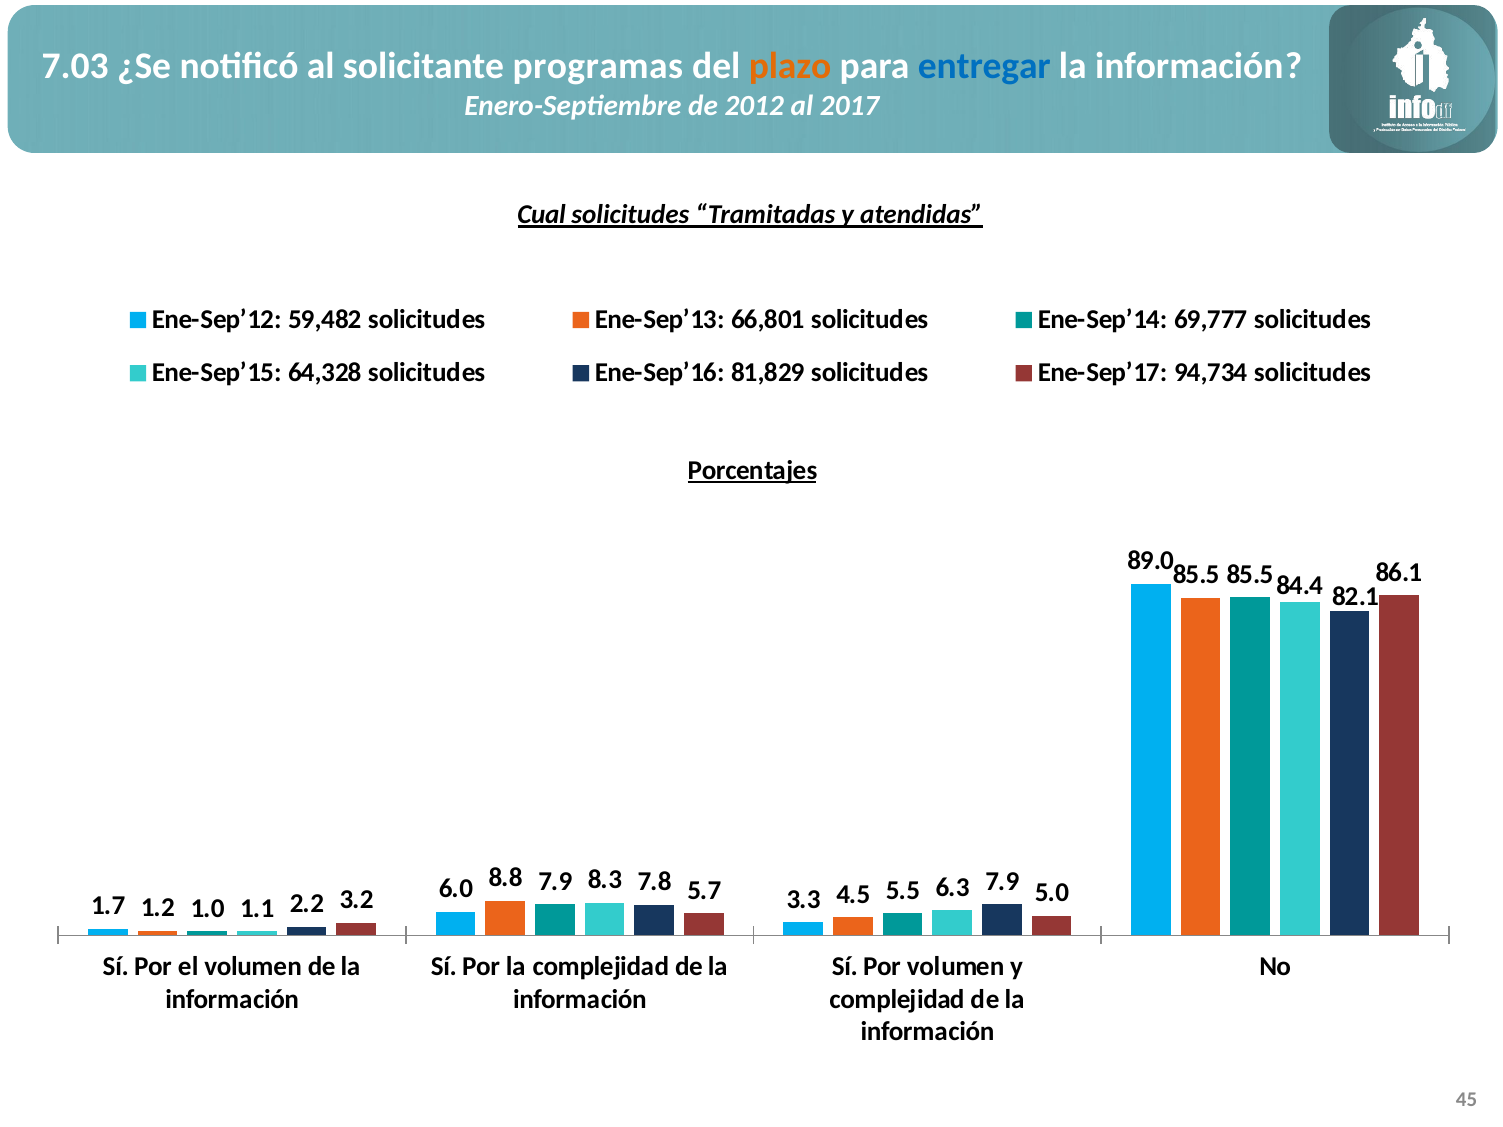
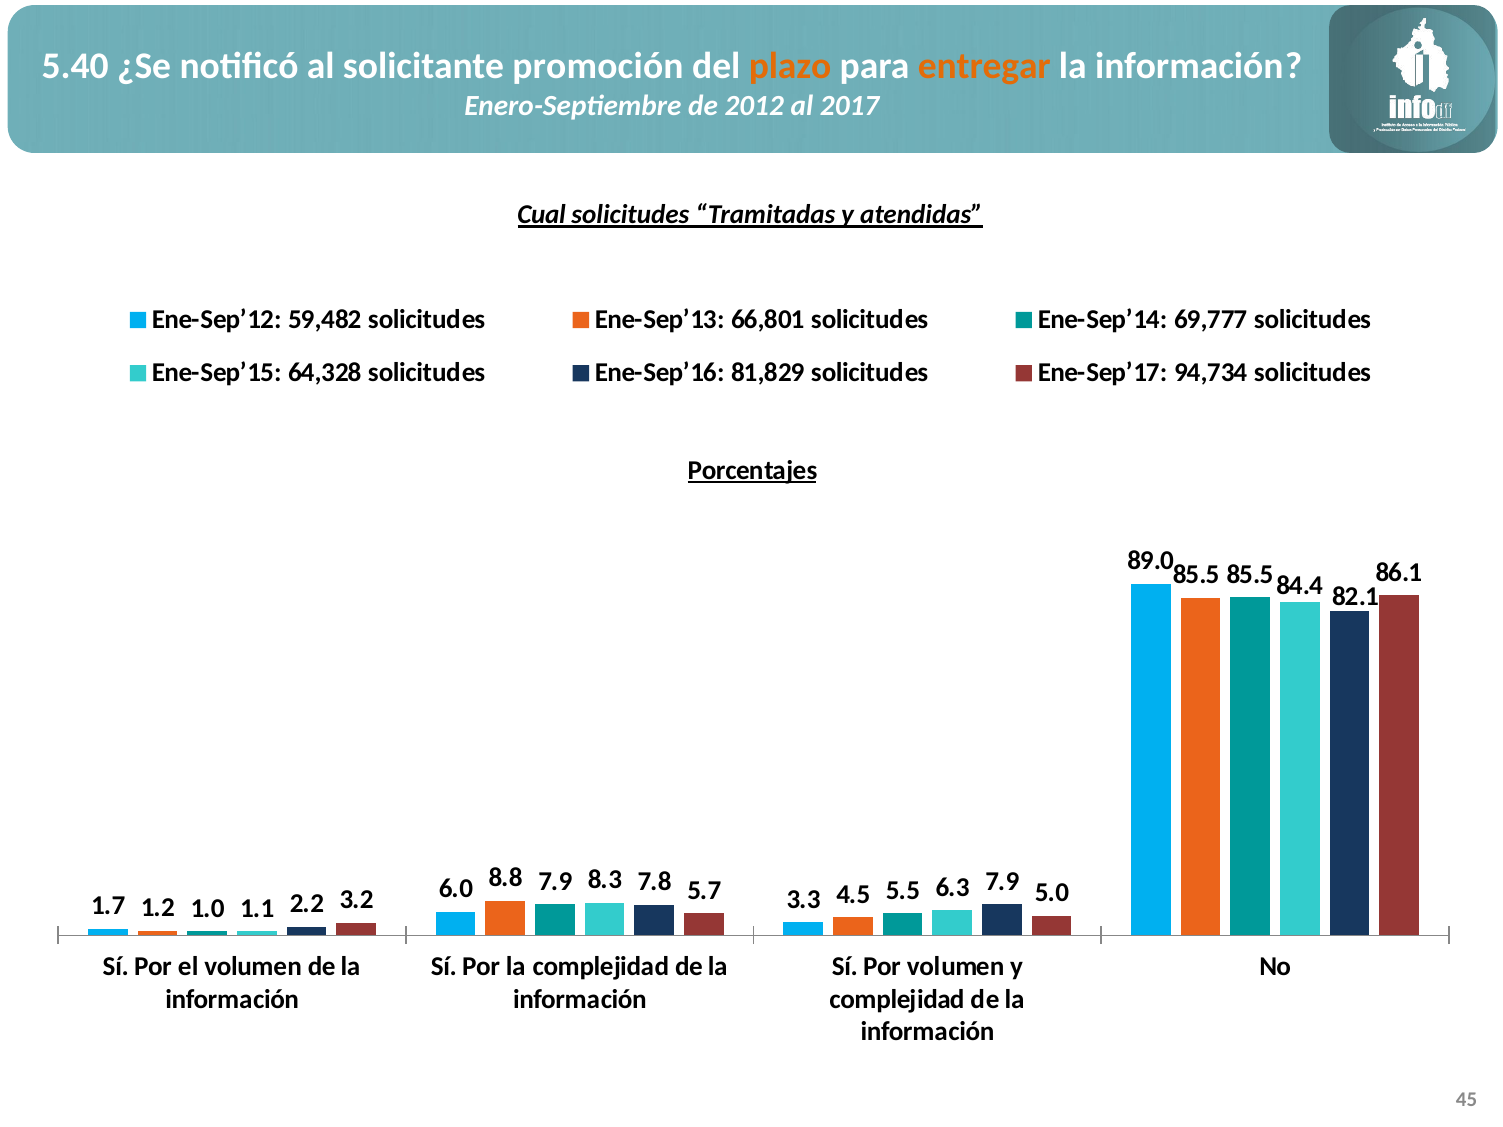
7.03: 7.03 -> 5.40 (75, 66)
programas: programas -> promoción (598, 66)
entregar colour: blue -> orange (984, 66)
